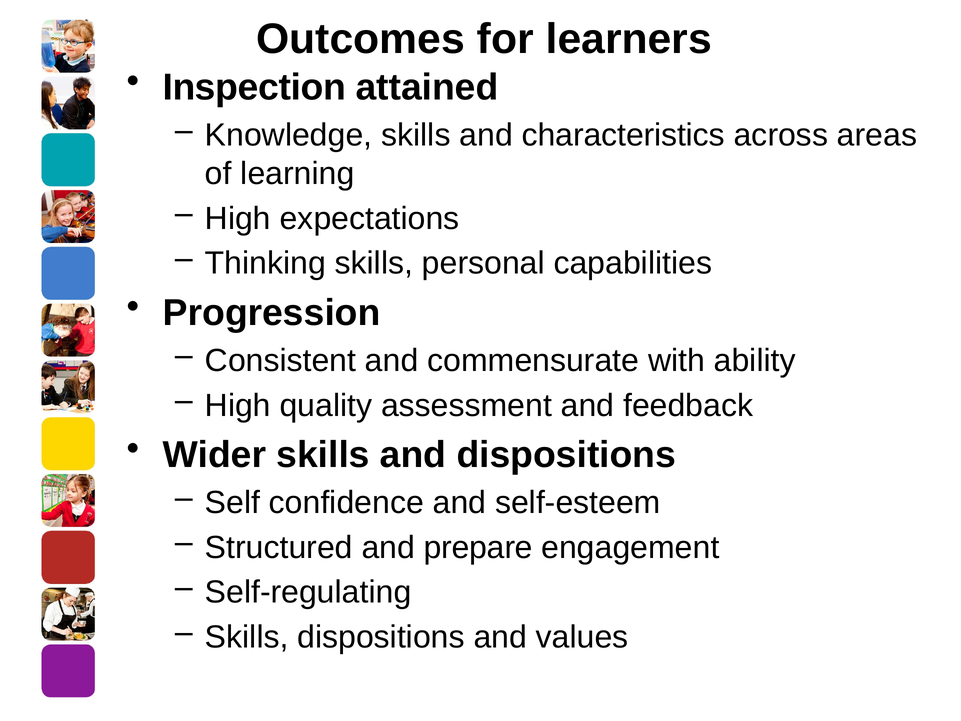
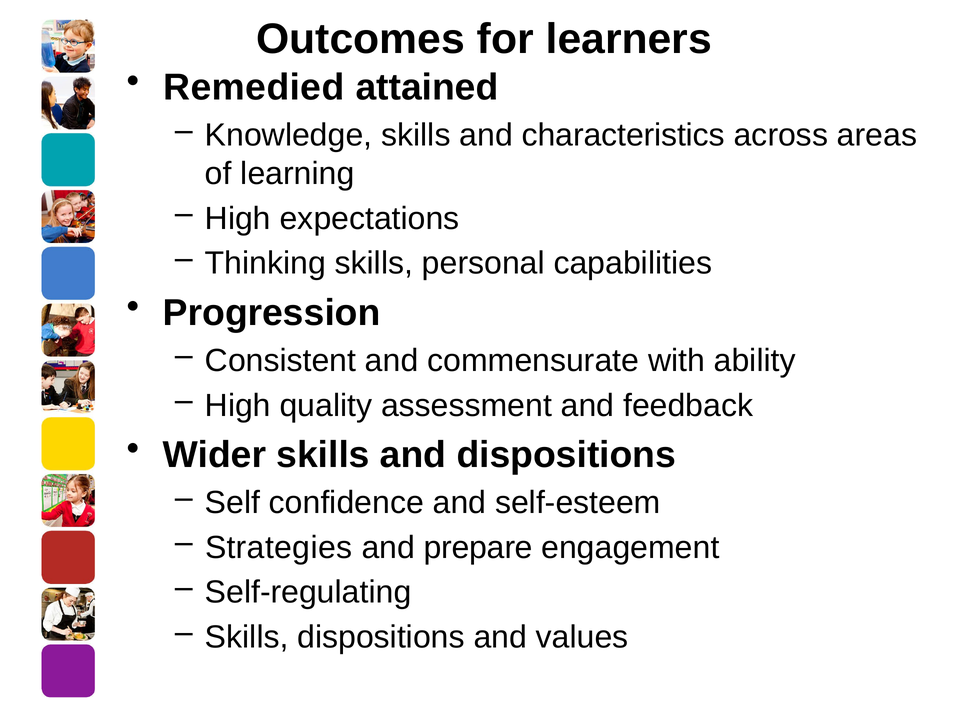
Inspection: Inspection -> Remedied (254, 88)
Structured: Structured -> Strategies (279, 547)
